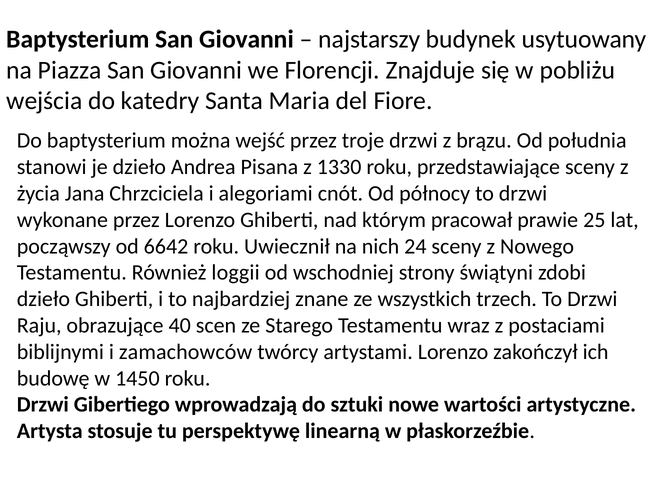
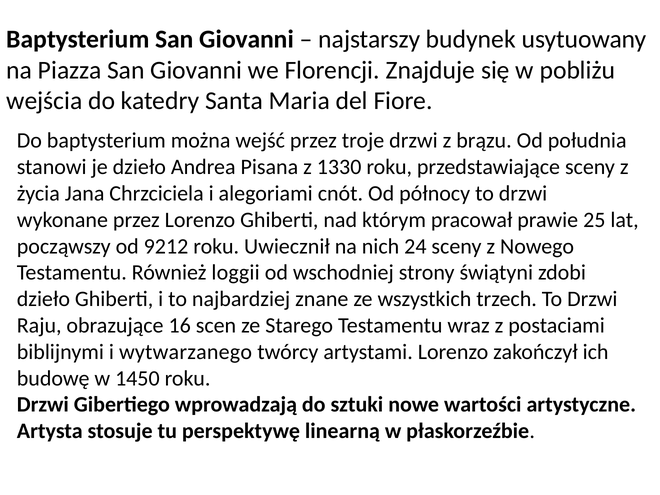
6642: 6642 -> 9212 (166, 246)
40: 40 -> 16 (180, 326)
zamachowców: zamachowców -> wytwarzanego (186, 352)
